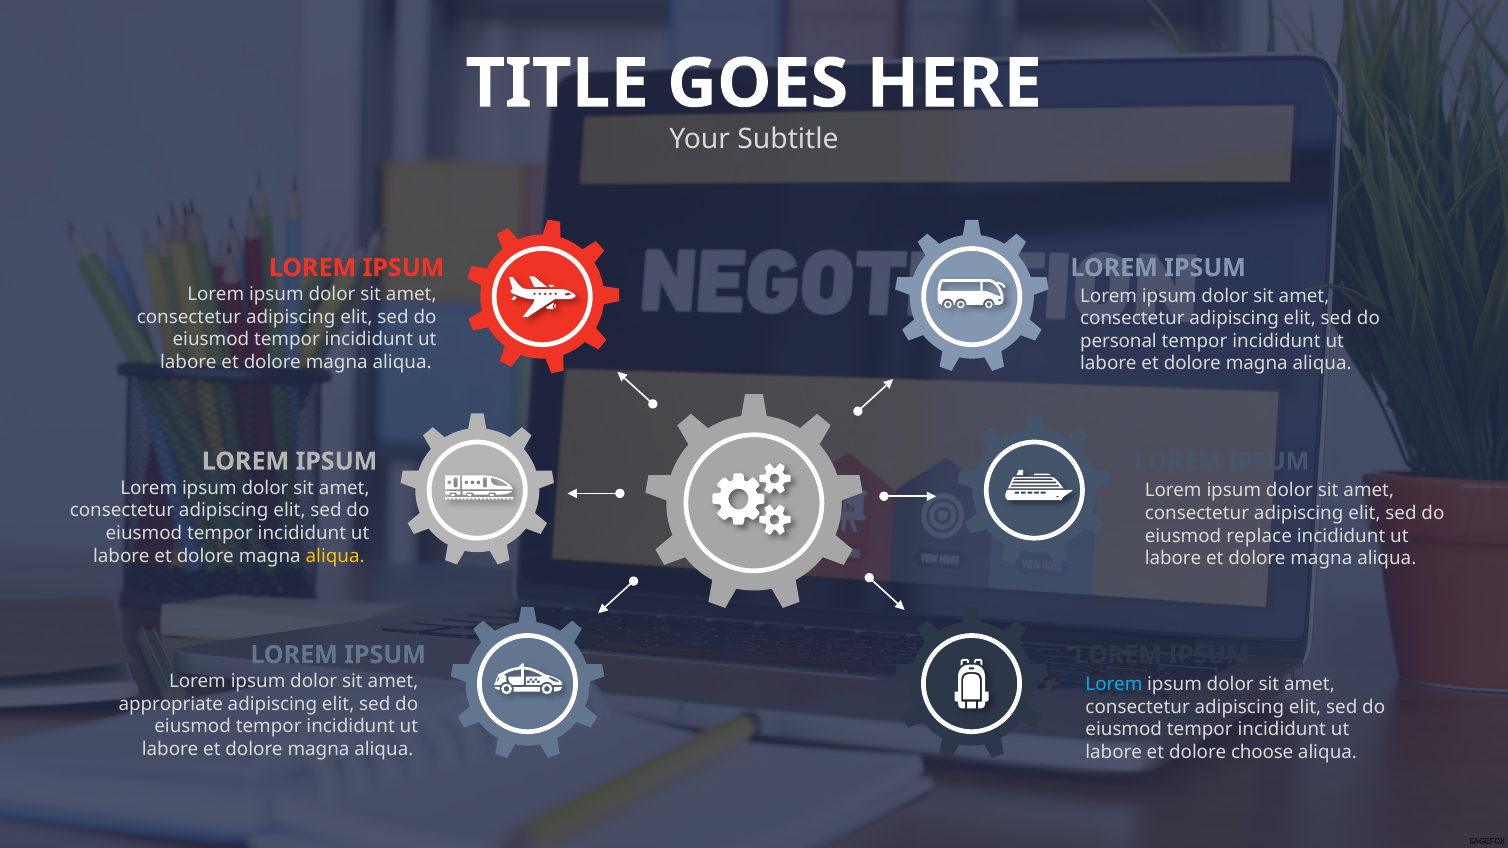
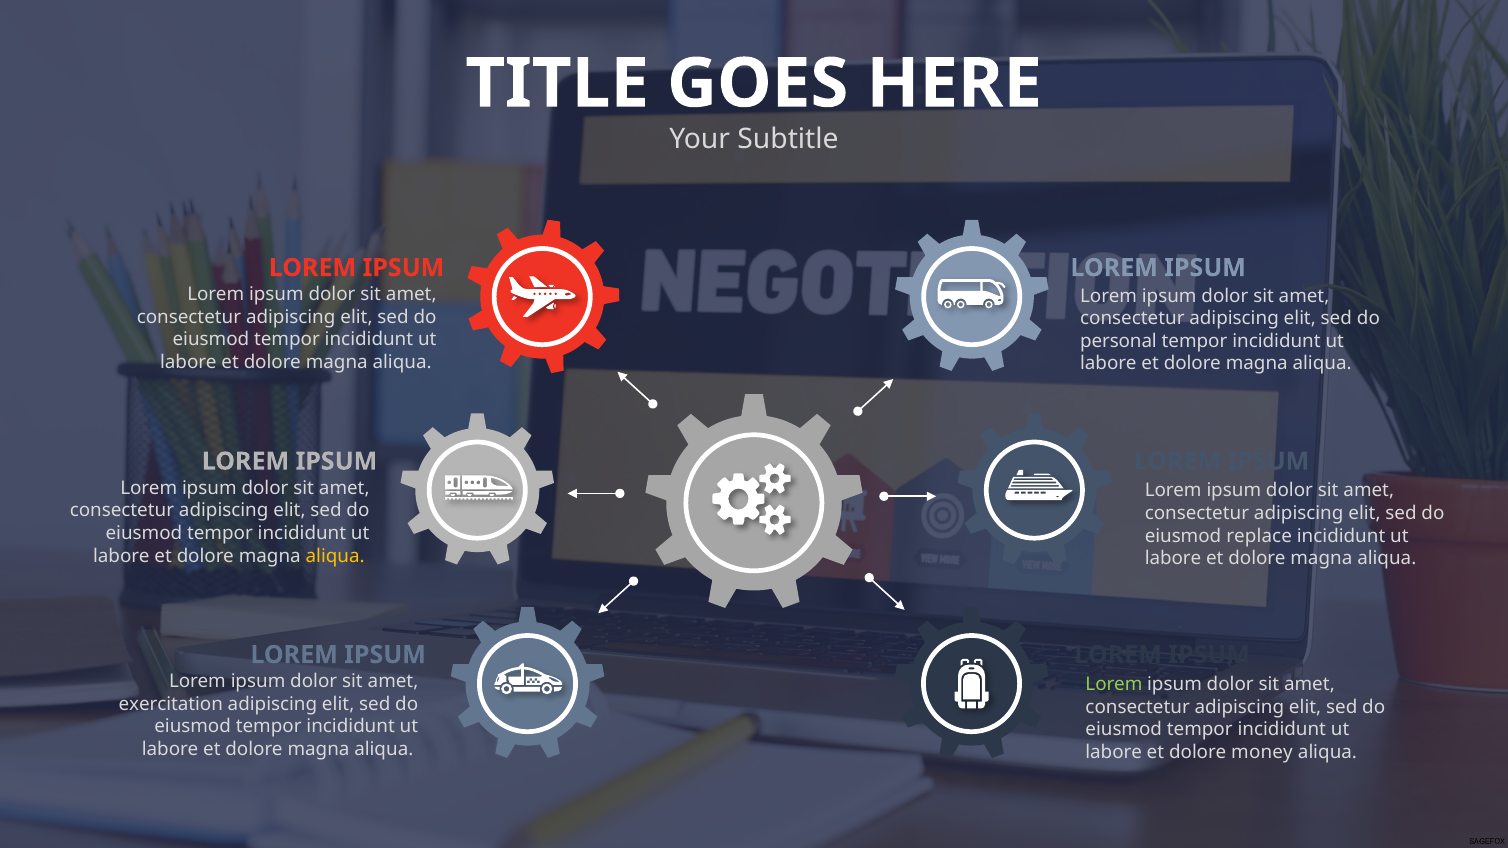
Lorem colour: light blue -> light green (1114, 684)
appropriate: appropriate -> exercitation (171, 704)
choose: choose -> money (1262, 752)
